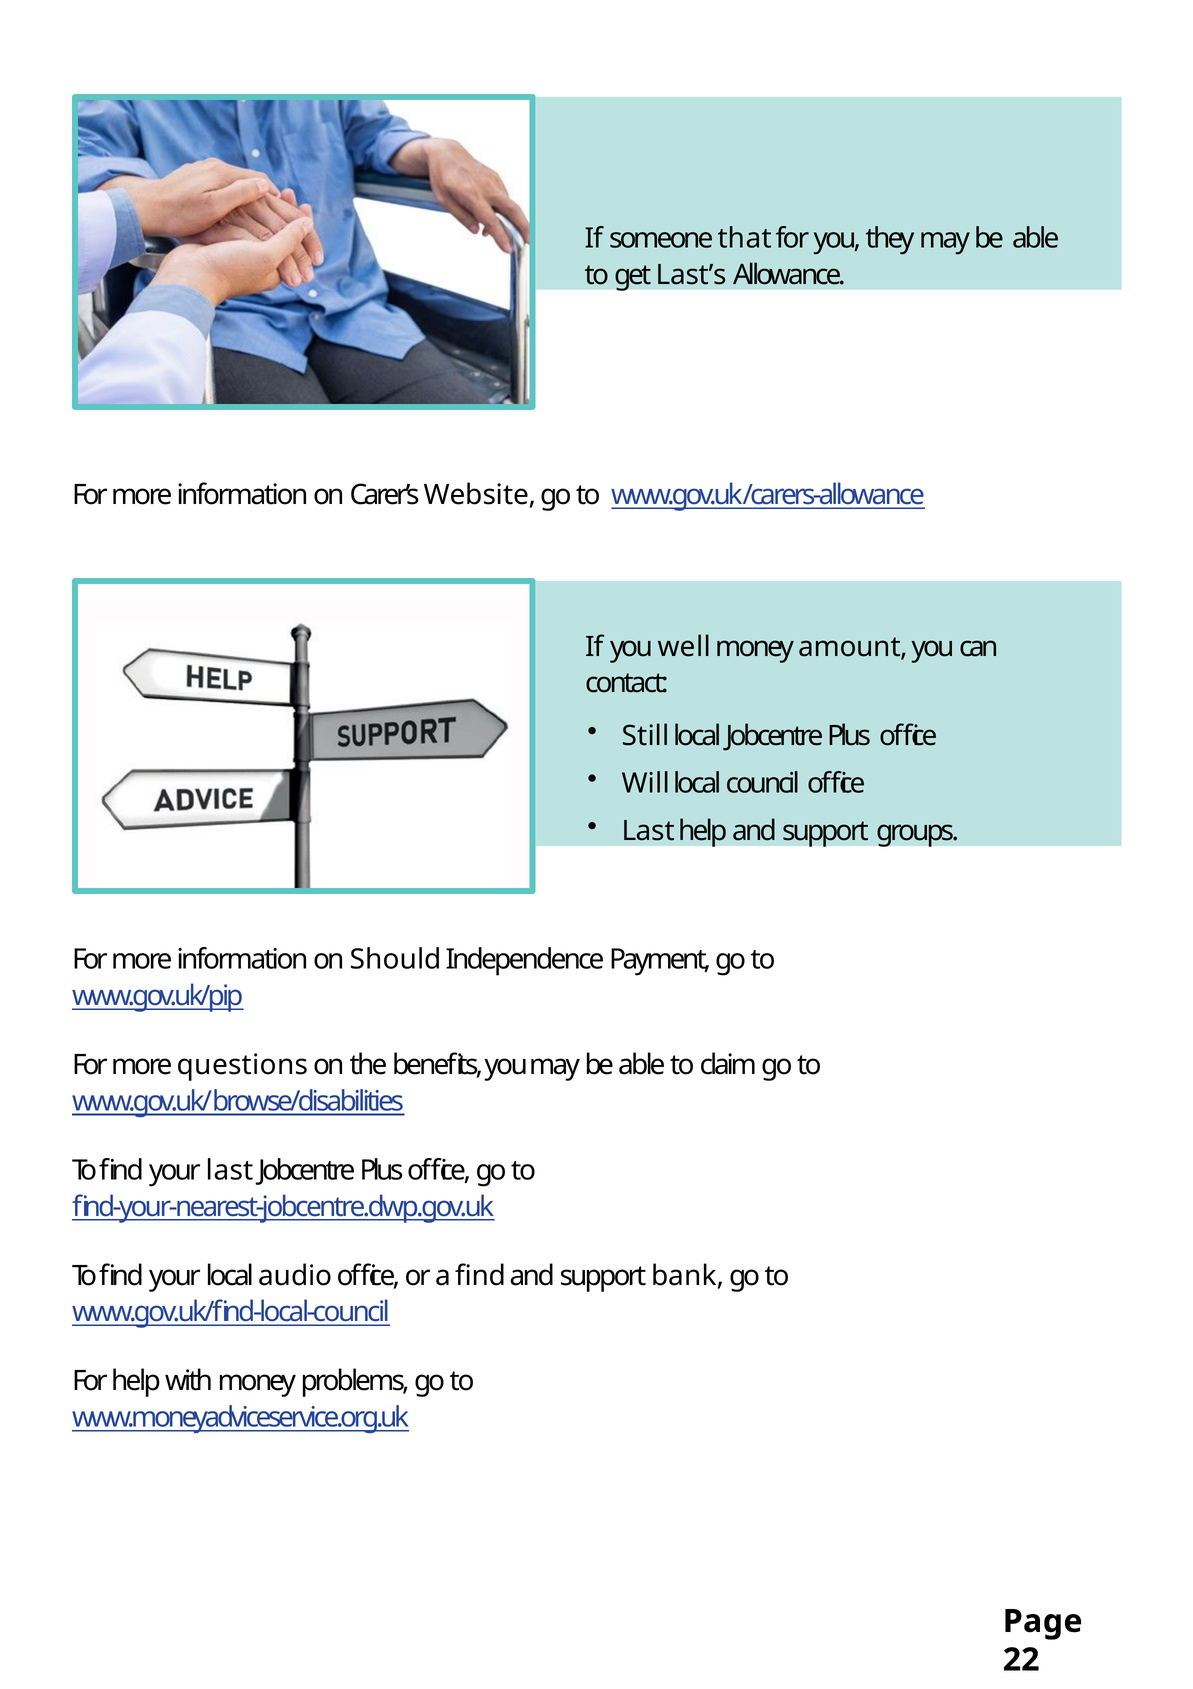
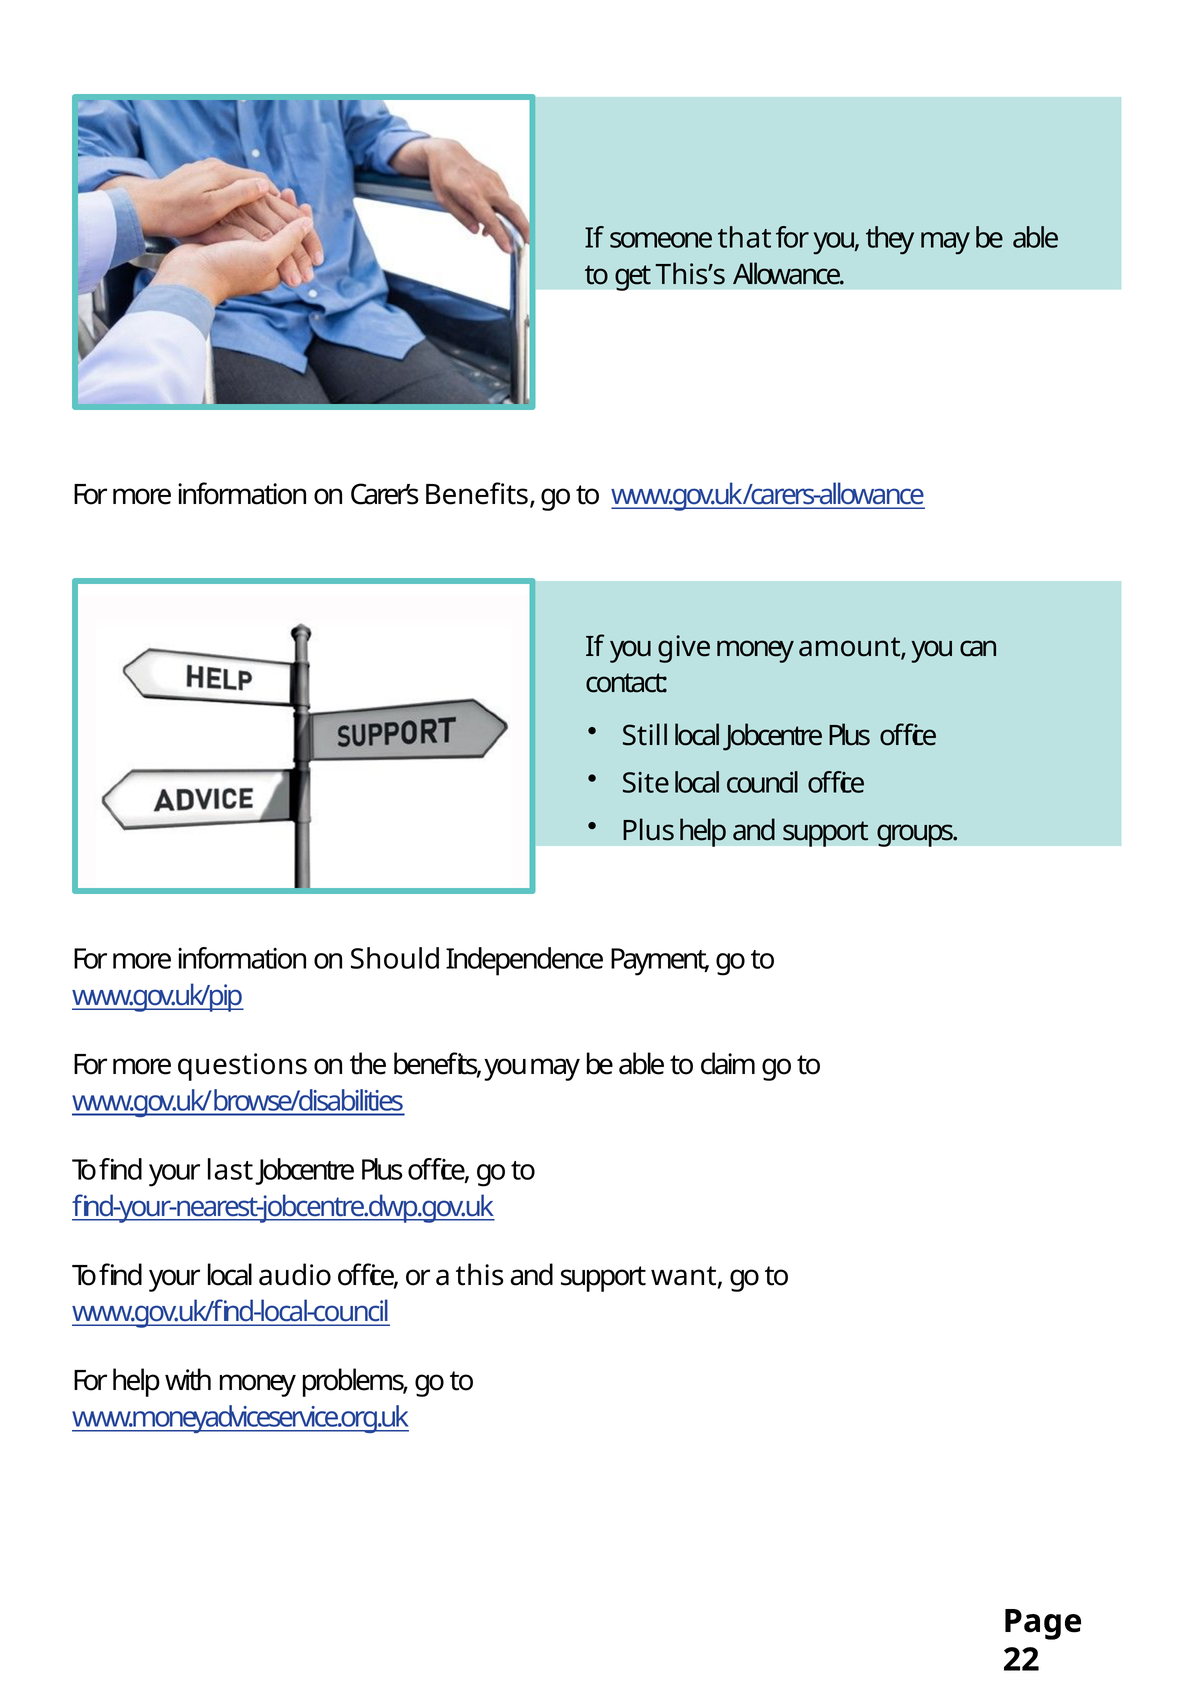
Last’s: Last’s -> This’s (691, 275)
Carer’s Website: Website -> Benefits (480, 495)
well: well -> give (684, 647)
Will: Will -> Site (646, 783)
Last: Last -> Plus (648, 831)
a find: find -> this (480, 1275)
bank: bank -> want (688, 1275)
